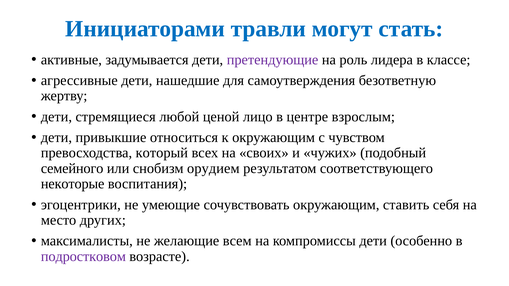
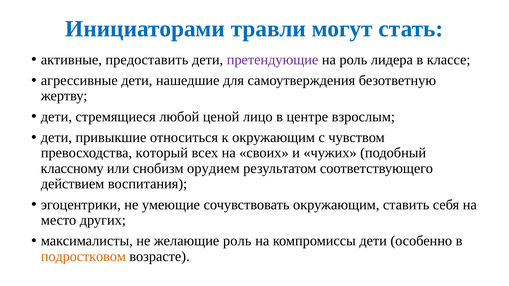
задумывается: задумывается -> предоставить (147, 60)
семейного: семейного -> классному (72, 169)
некоторые: некоторые -> действием (73, 184)
желающие всем: всем -> роль (237, 241)
подростковом colour: purple -> orange (83, 257)
